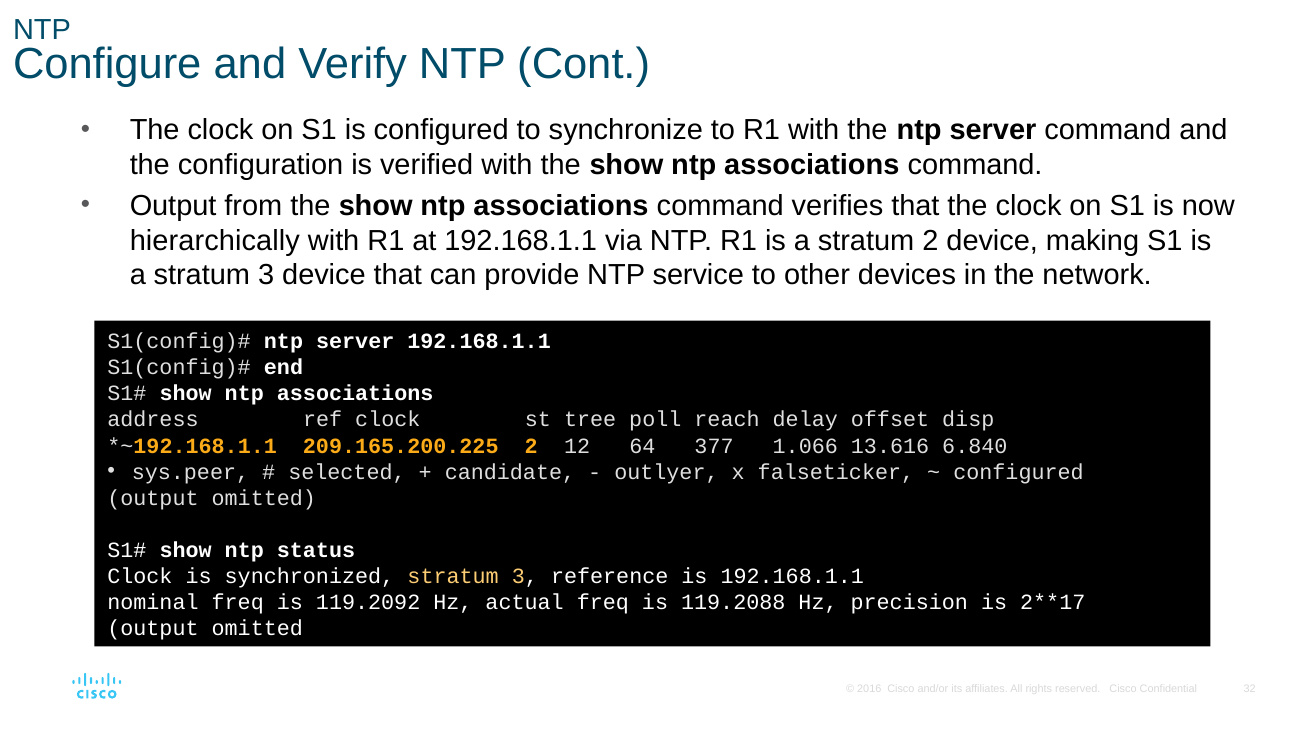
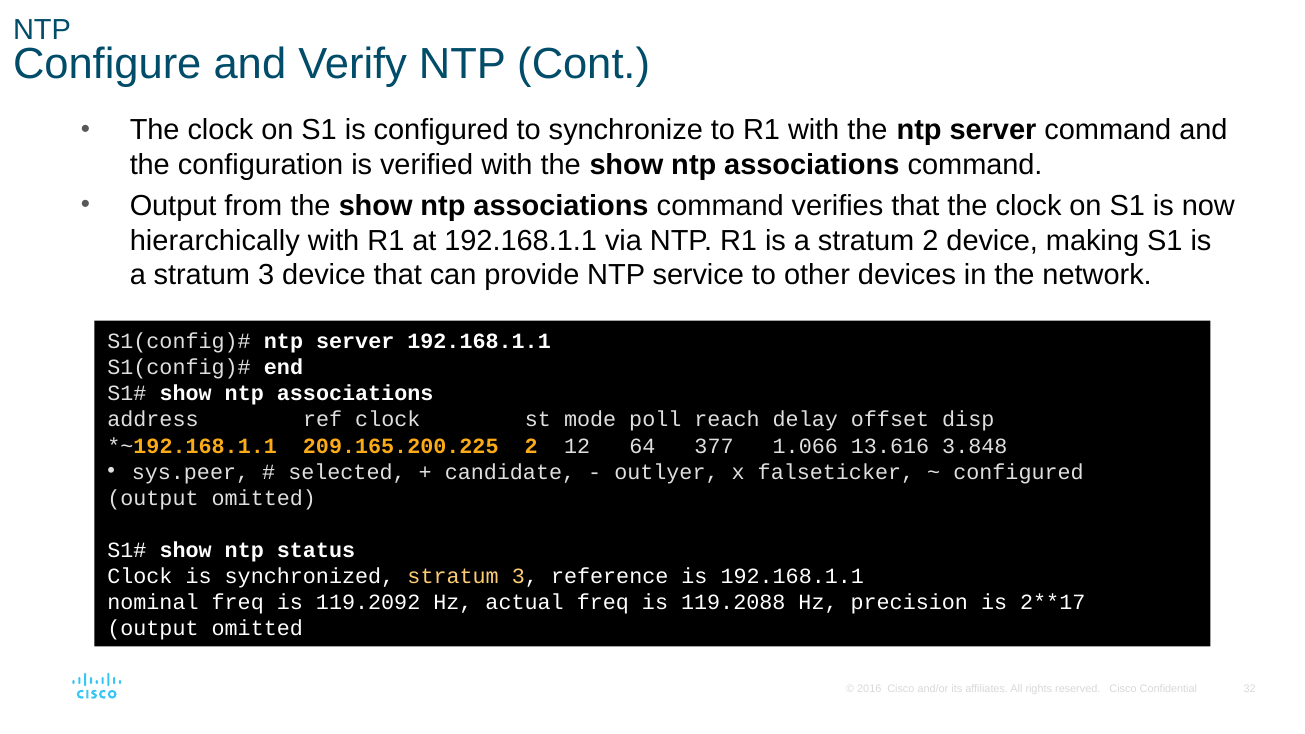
tree: tree -> mode (590, 420)
6.840: 6.840 -> 3.848 (975, 446)
